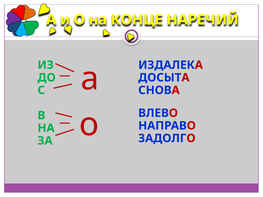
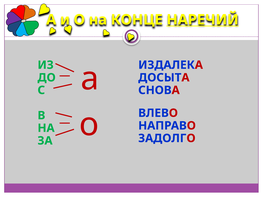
НАРЕЧИЙ underline: none -> present (203, 20)
